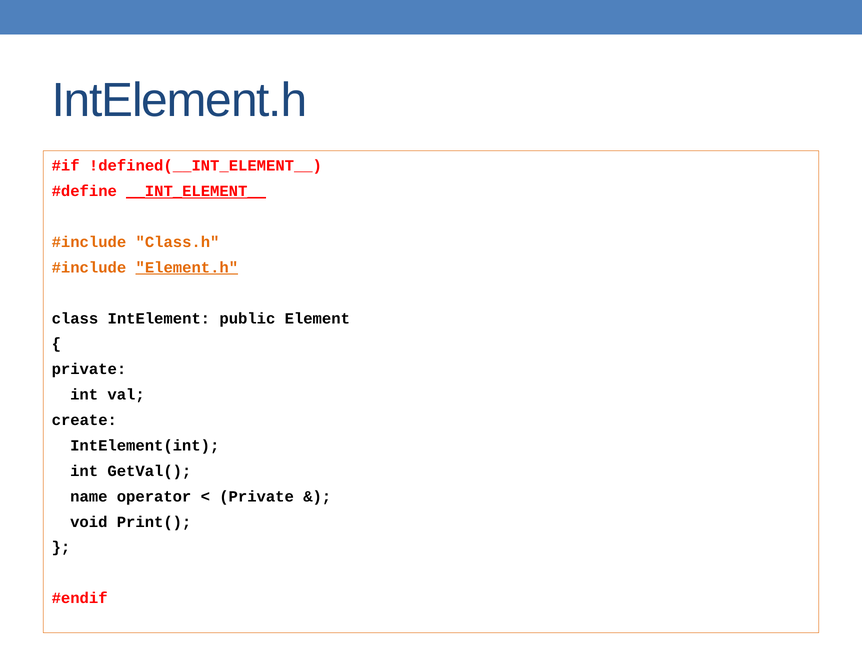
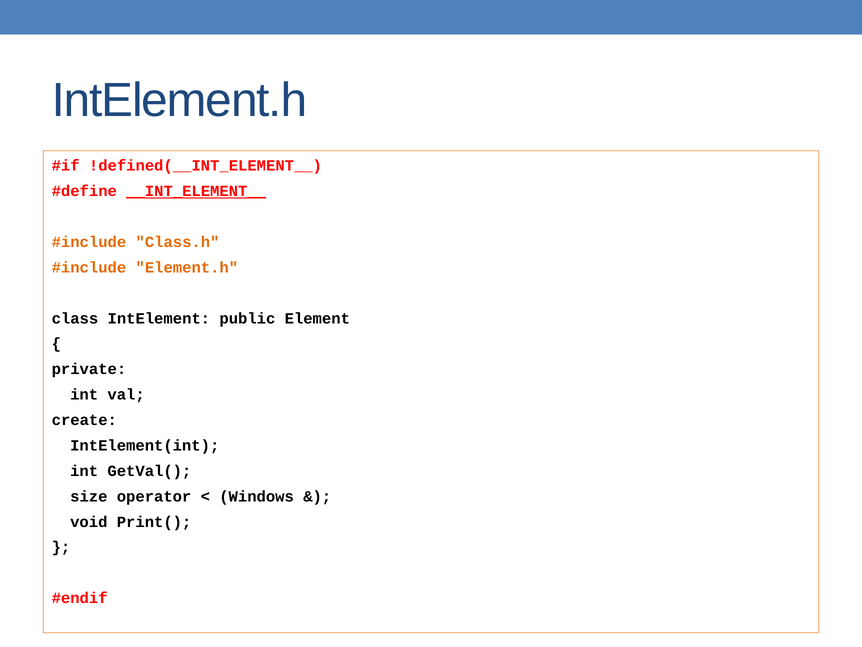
Element.h underline: present -> none (187, 267)
name: name -> size (89, 496)
Private: Private -> Windows (257, 496)
